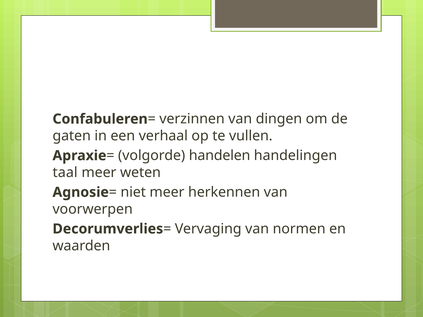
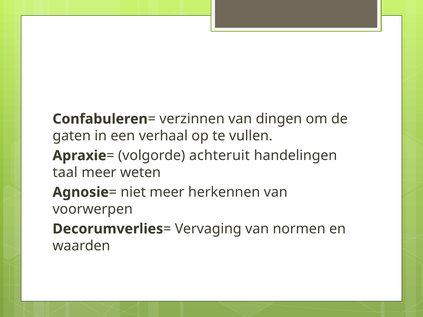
handelen: handelen -> achteruit (219, 156)
